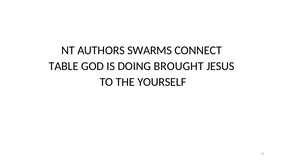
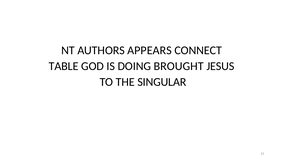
SWARMS: SWARMS -> APPEARS (150, 50)
YOURSELF: YOURSELF -> SINGULAR (162, 82)
